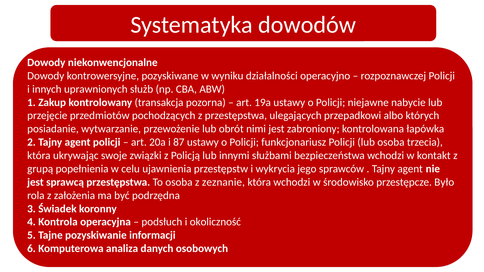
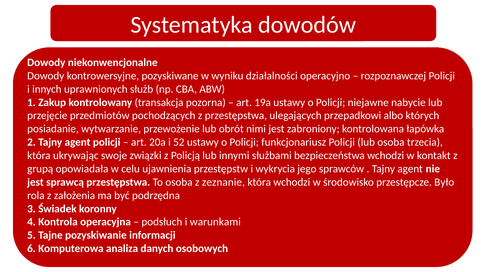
87: 87 -> 52 (179, 142)
popełnienia: popełnienia -> opowiadała (82, 169)
okoliczność: okoliczność -> warunkami (215, 222)
